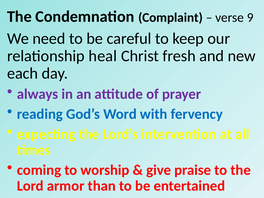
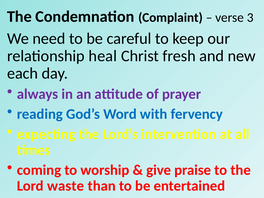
9: 9 -> 3 (250, 17)
armor: armor -> waste (66, 186)
